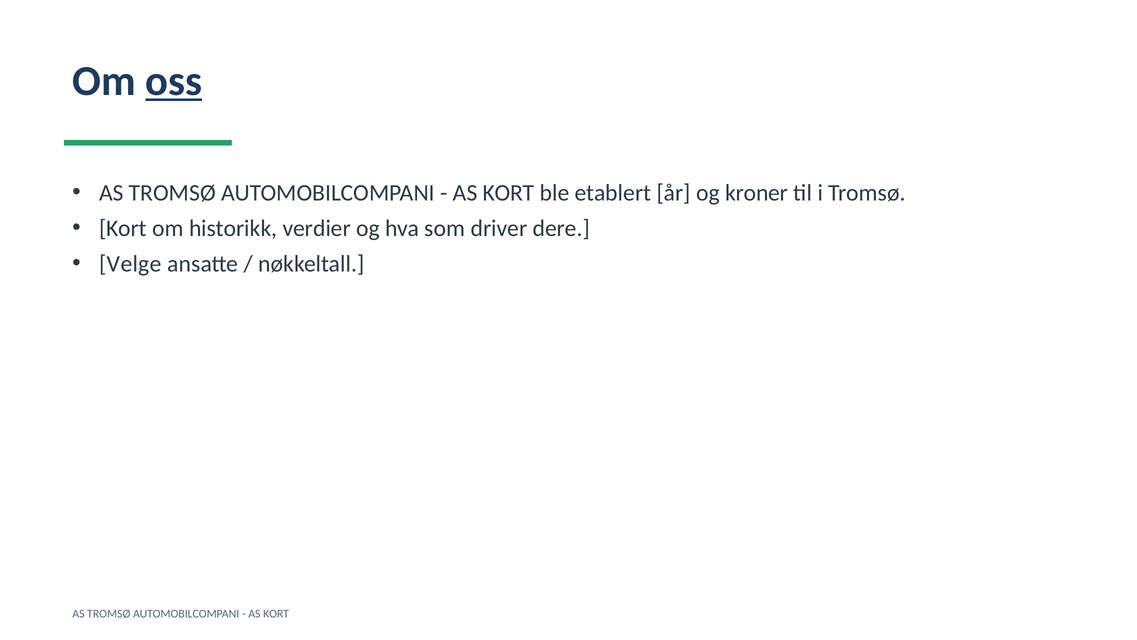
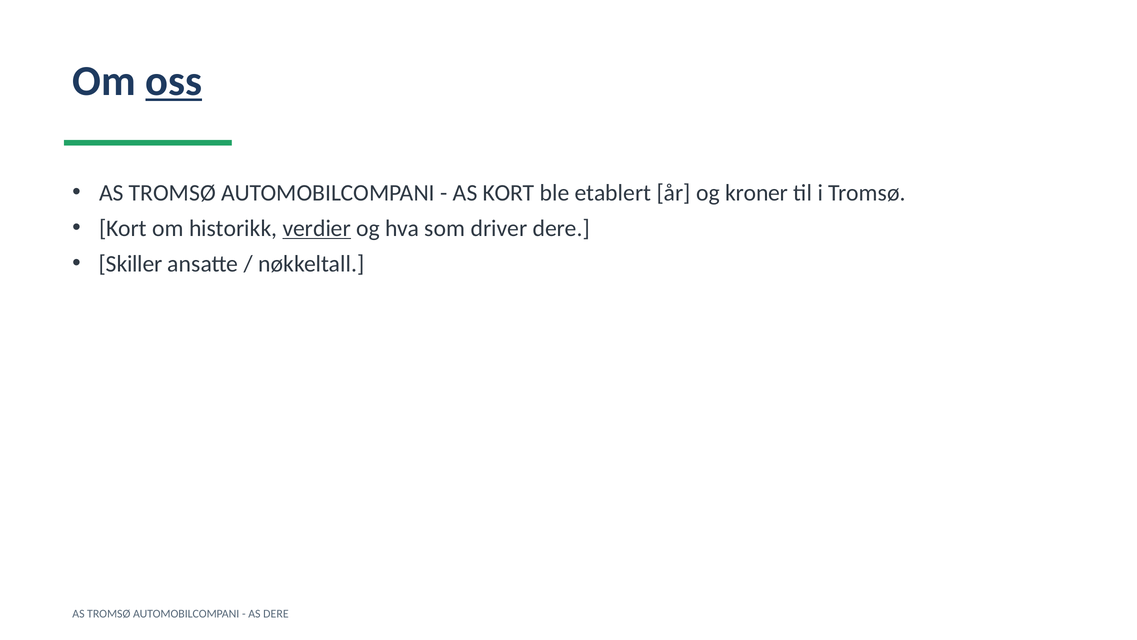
verdier underline: none -> present (317, 228)
Velge: Velge -> Skiller (131, 264)
KORT: KORT -> DERE (276, 614)
